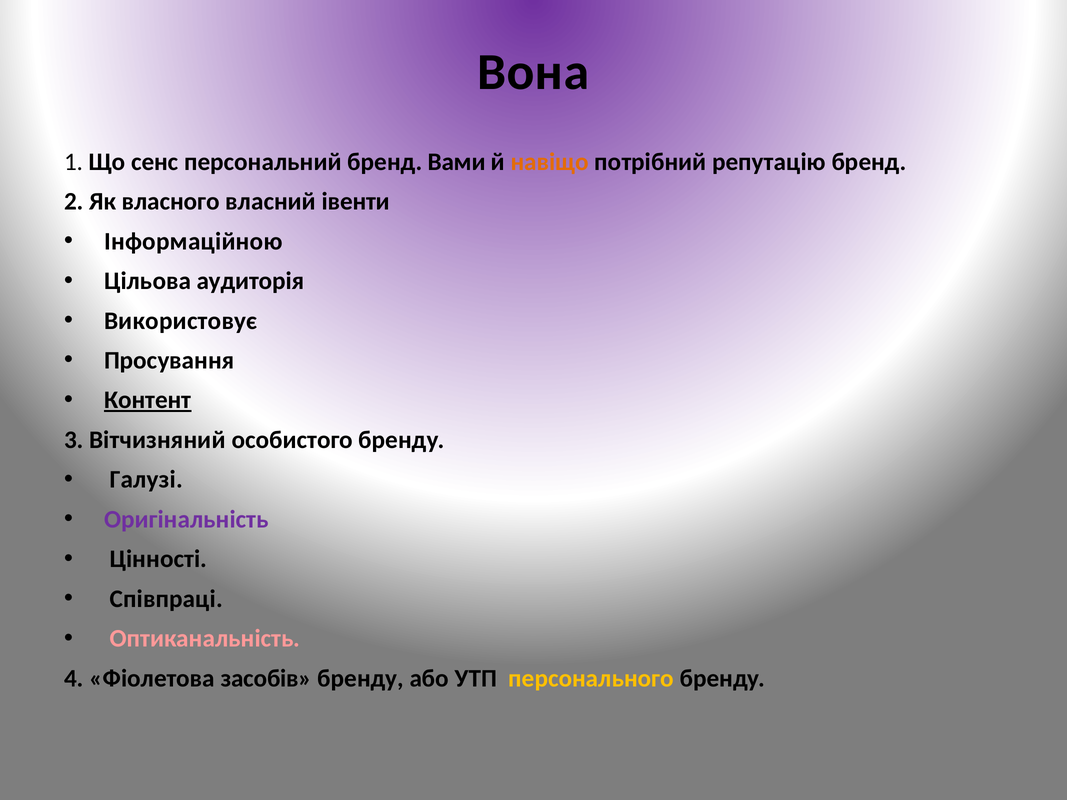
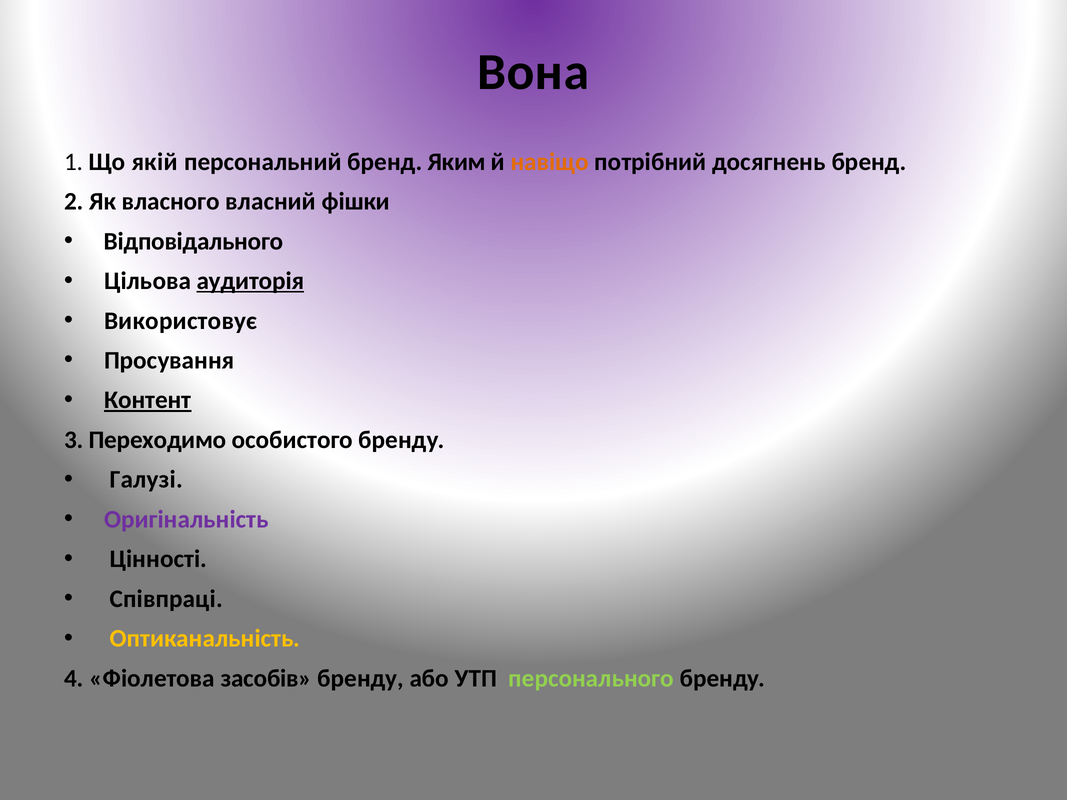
сенс: сенс -> якій (155, 162)
Вами: Вами -> Яким (457, 162)
репутацію: репутацію -> досягнень (769, 162)
івенти: івенти -> фішки (356, 202)
Інформаційною: Інформаційною -> Відповідального (194, 241)
аудиторія underline: none -> present (250, 281)
Вітчизняний: Вітчизняний -> Переходимо (158, 440)
Оптиканальність colour: pink -> yellow (205, 639)
персонального colour: yellow -> light green (591, 678)
